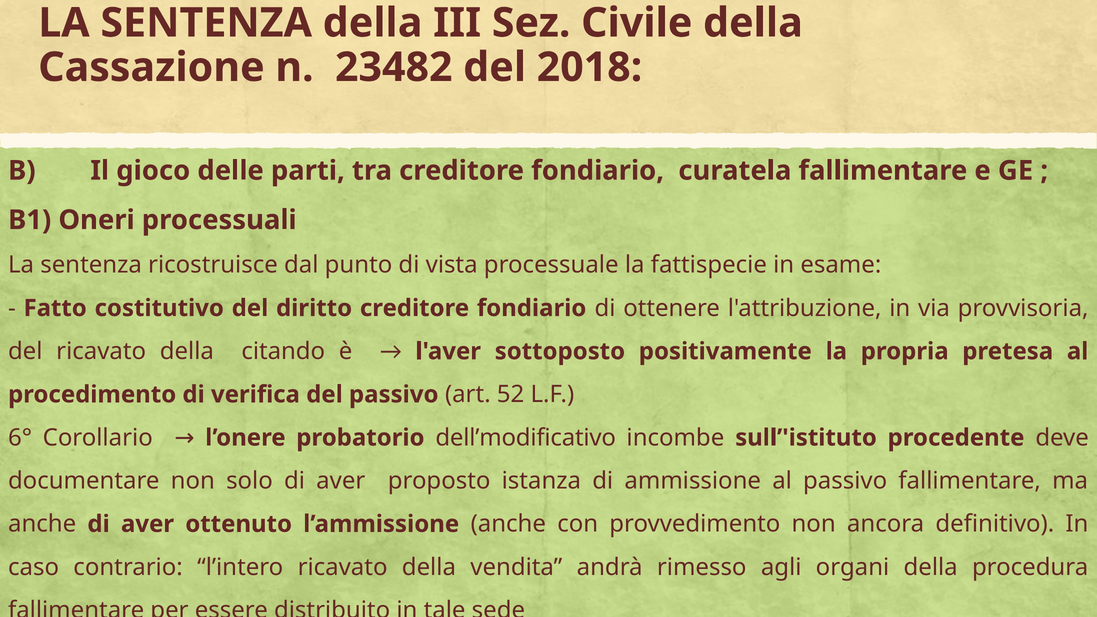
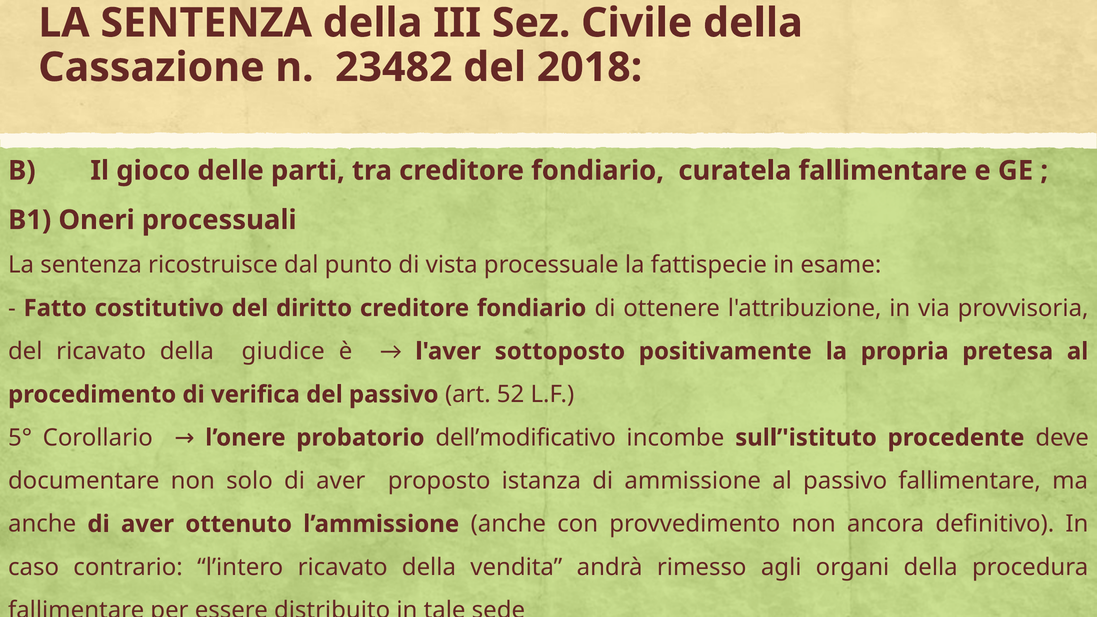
citando: citando -> giudice (283, 351)
6°: 6° -> 5° (20, 438)
